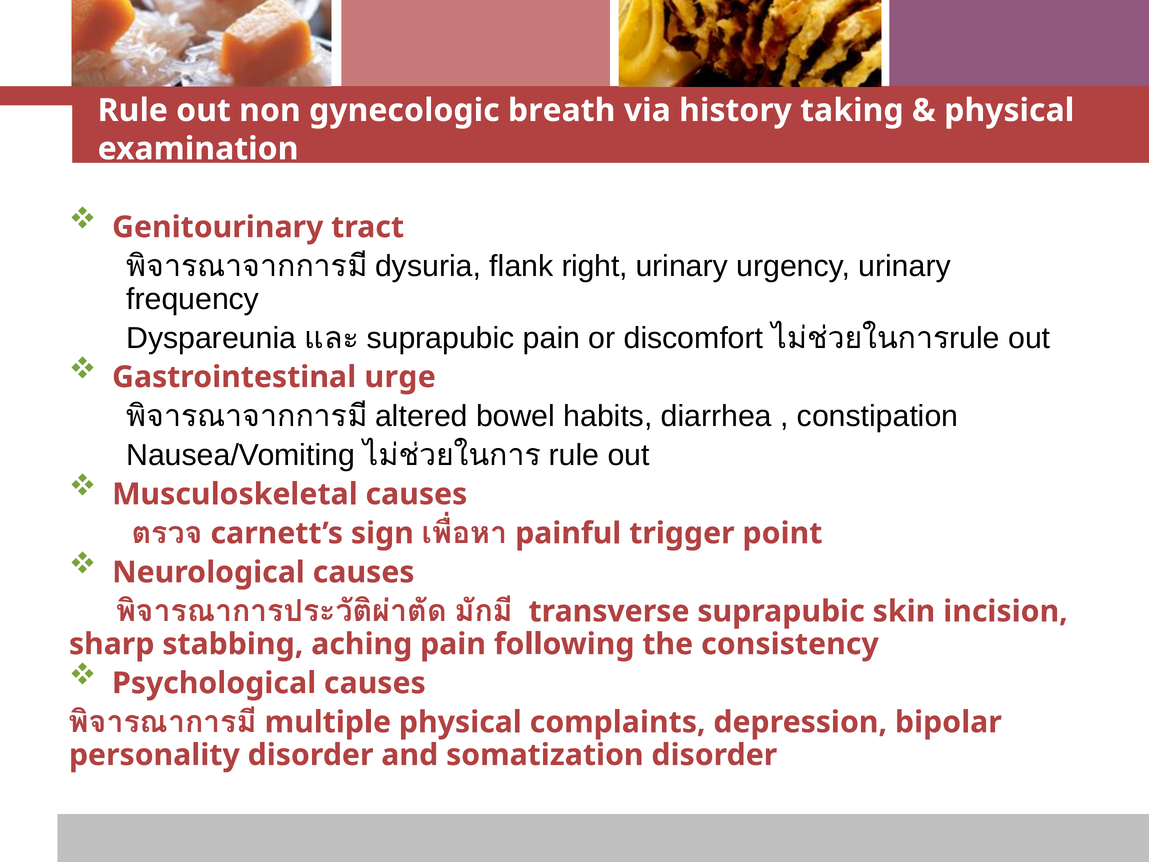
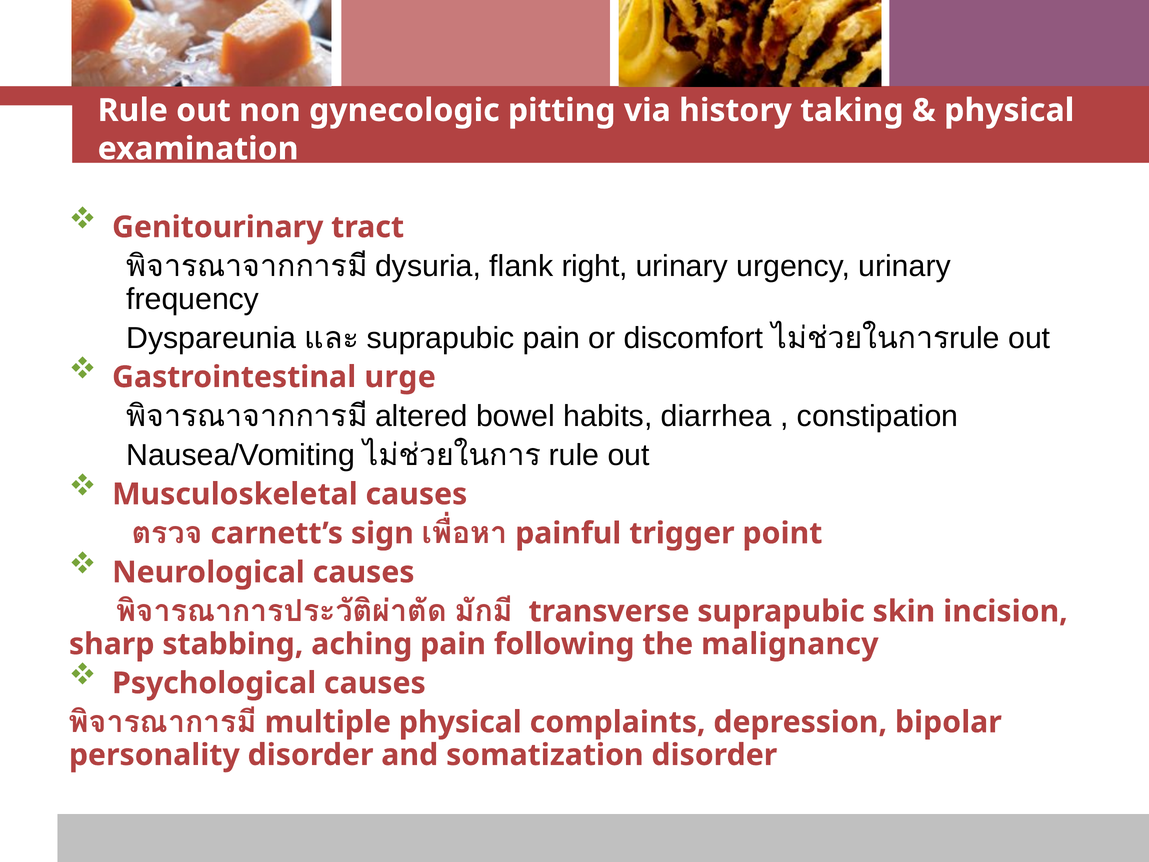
breath: breath -> pitting (562, 110)
consistency: consistency -> malignancy (790, 644)
